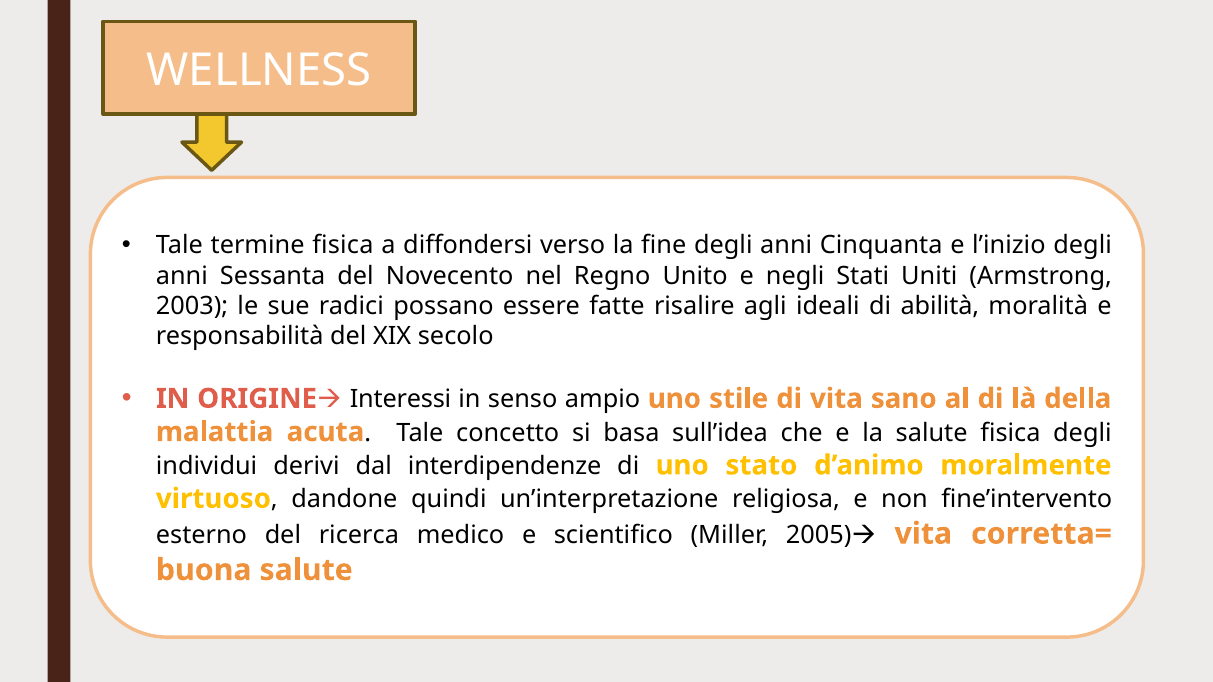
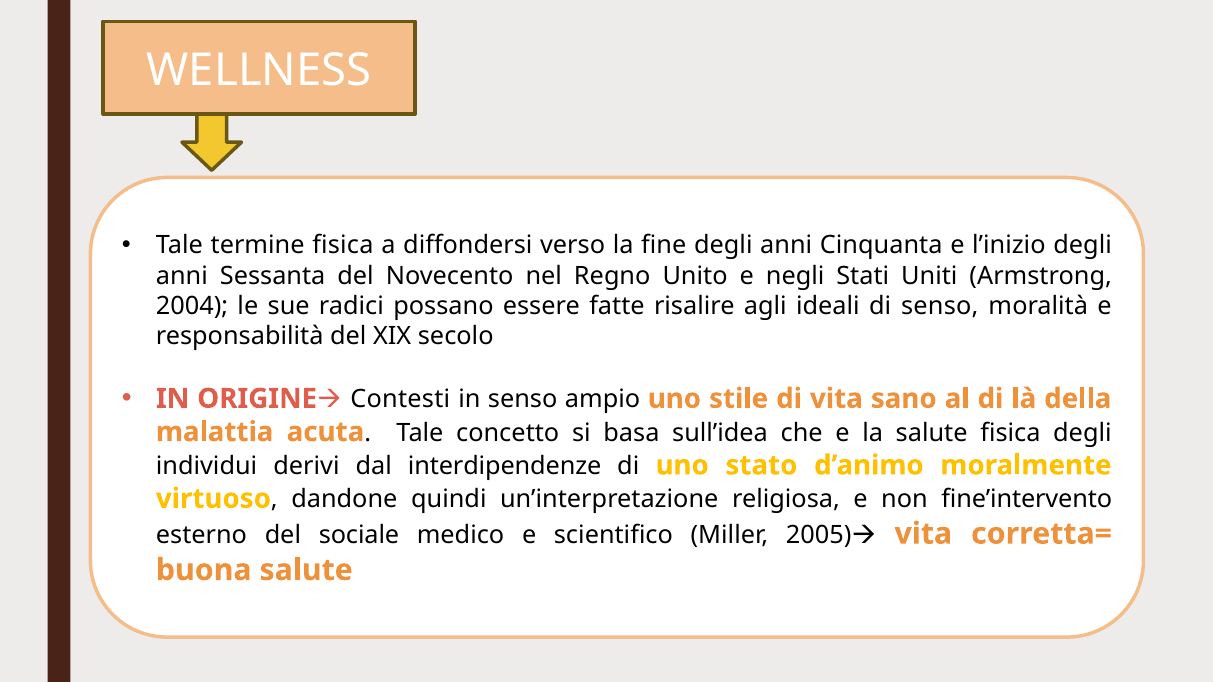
2003: 2003 -> 2004 (192, 306)
di abilità: abilità -> senso (940, 306)
Interessi: Interessi -> Contesti (400, 400)
ricerca: ricerca -> sociale (359, 536)
